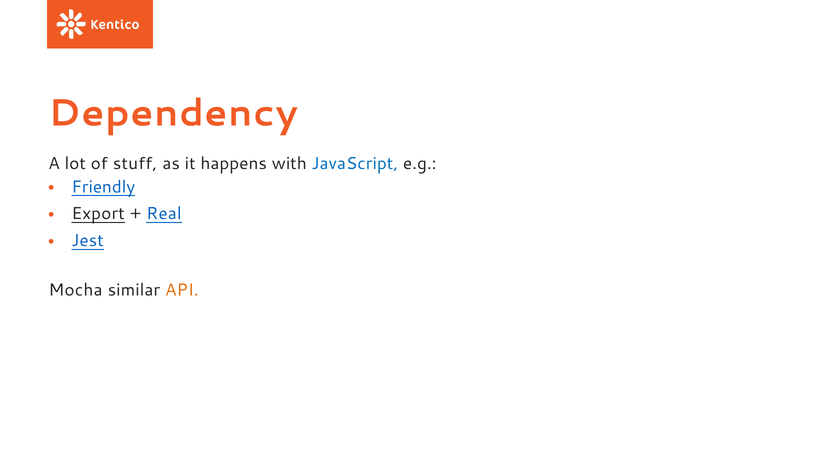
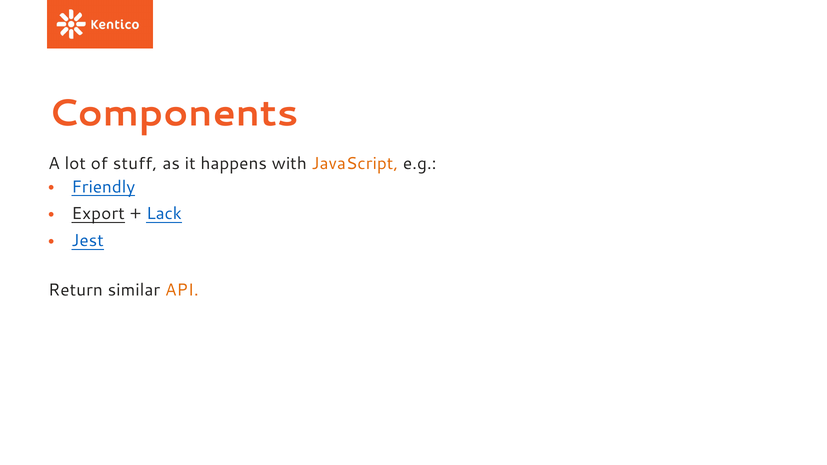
Dependency: Dependency -> Components (173, 113)
JavaScript colour: blue -> orange (355, 164)
Real: Real -> Lack (164, 214)
Mocha: Mocha -> Return (76, 290)
